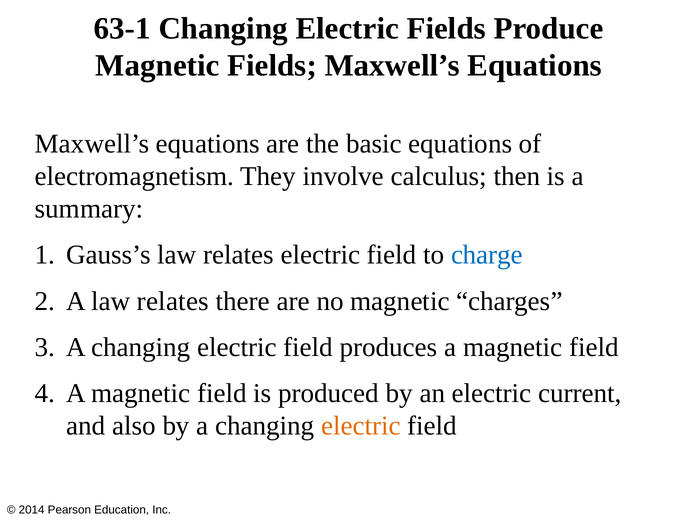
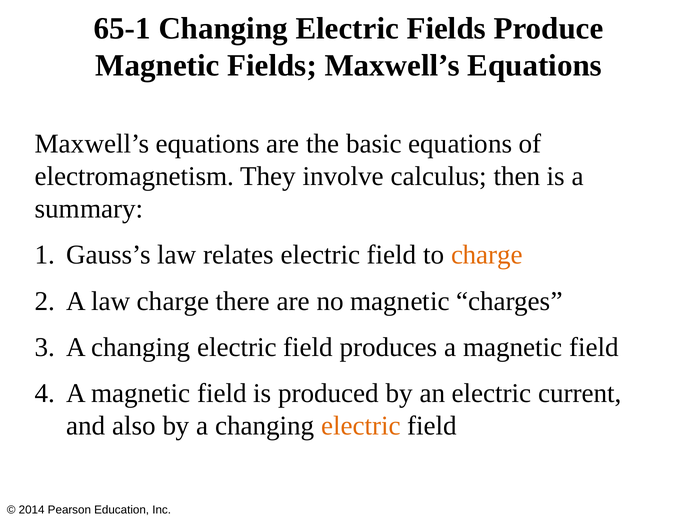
63-1: 63-1 -> 65-1 (122, 28)
charge colour: blue -> orange (487, 255)
A law relates: relates -> charge (173, 301)
